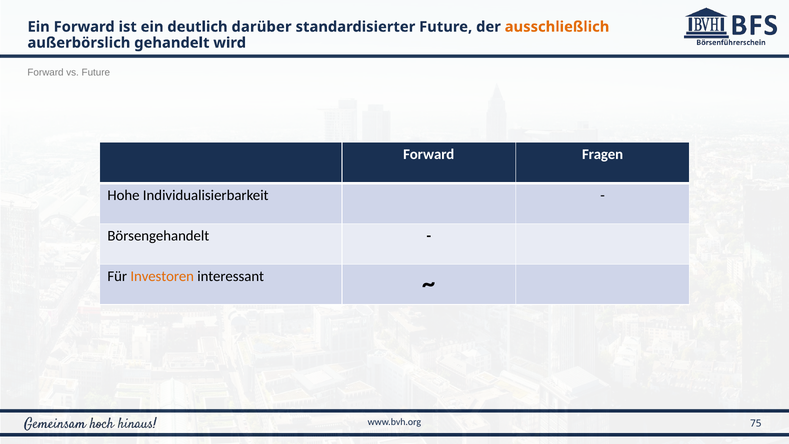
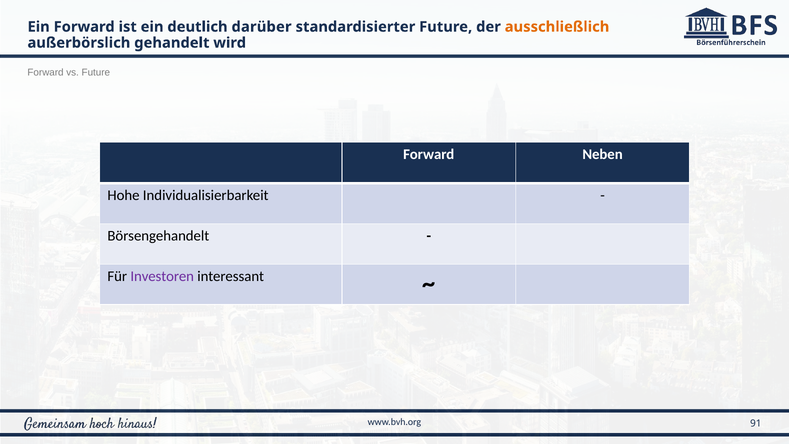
Fragen: Fragen -> Neben (603, 154)
Investoren colour: orange -> purple (162, 276)
75: 75 -> 91 (756, 423)
